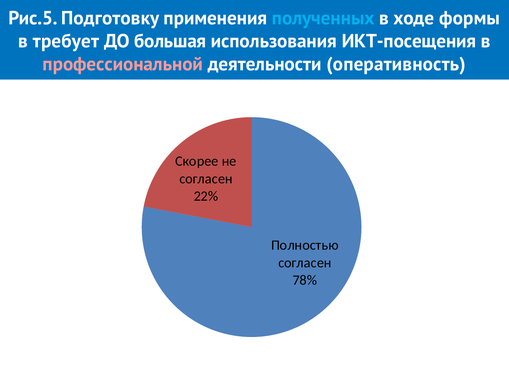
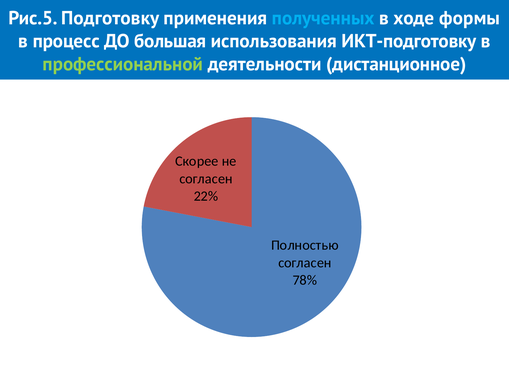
требует: требует -> процесс (66, 41)
ИКТ-посещения: ИКТ-посещения -> ИКТ-подготовку (409, 41)
профессиональной colour: pink -> light green (123, 64)
оперативность: оперативность -> дистанционное (396, 64)
